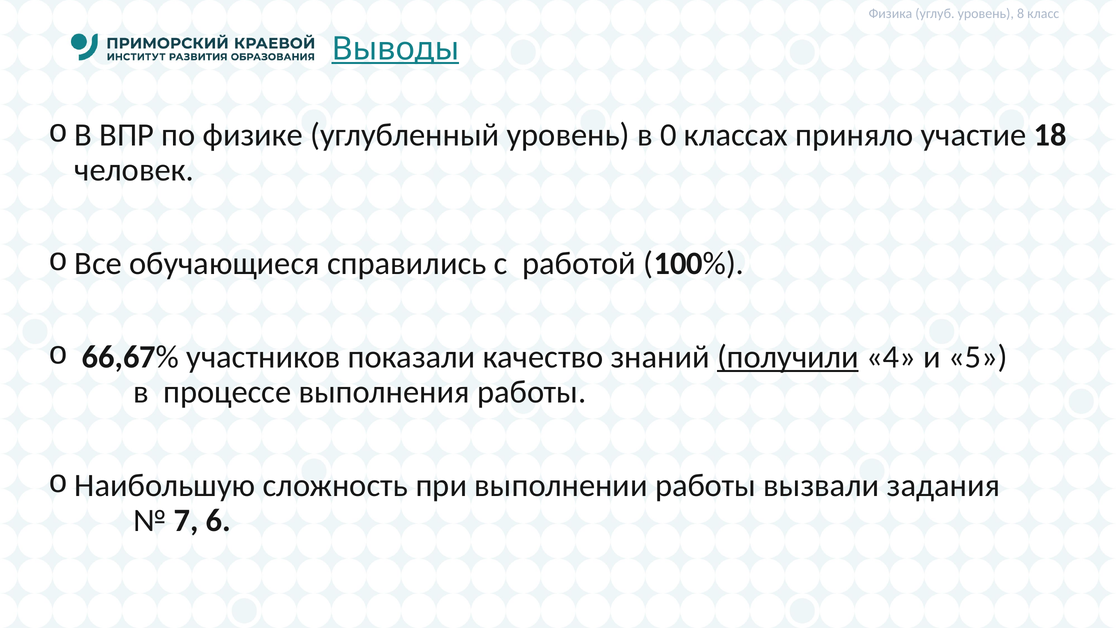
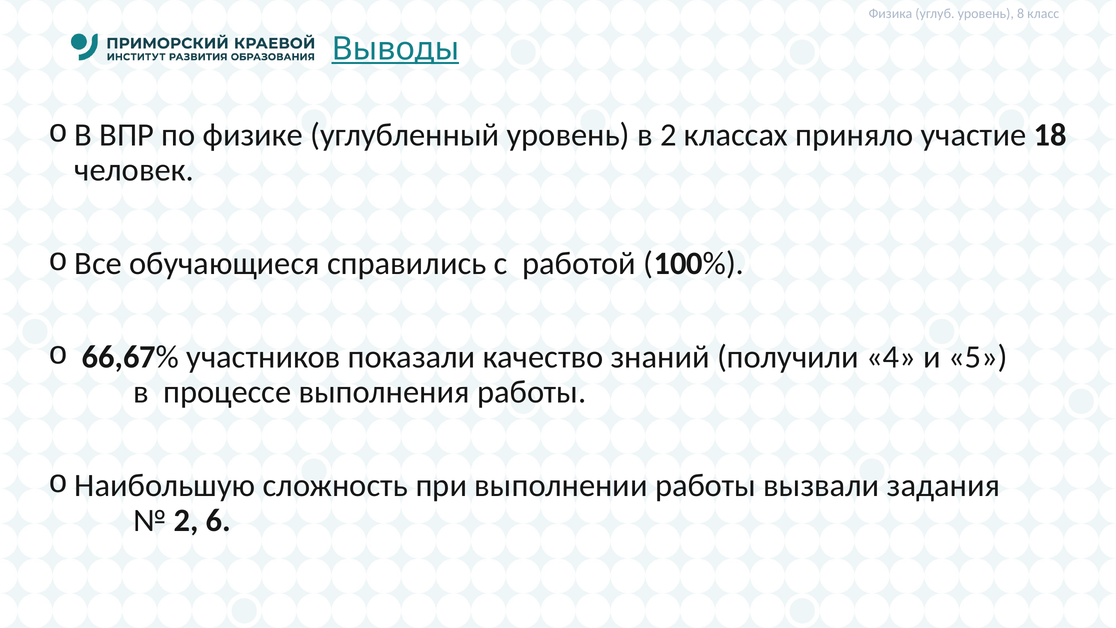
в 0: 0 -> 2 (668, 135)
получили underline: present -> none (788, 357)
7: 7 -> 2 (186, 520)
